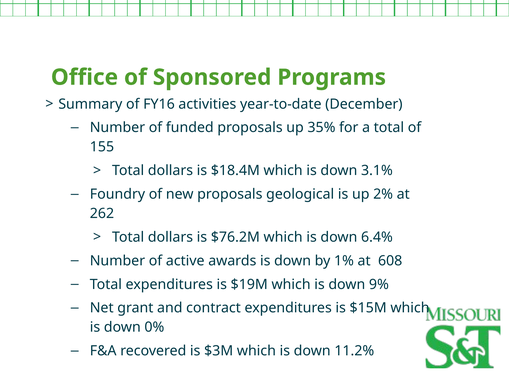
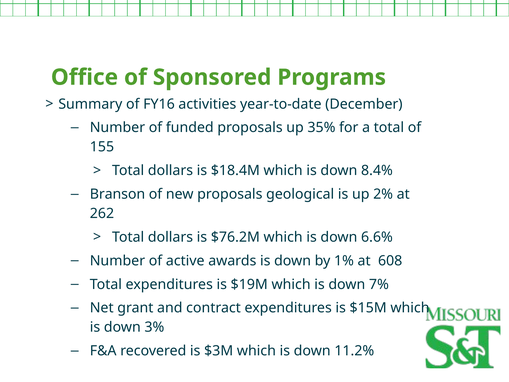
3.1%: 3.1% -> 8.4% (377, 170)
Foundry: Foundry -> Branson (117, 194)
6.4%: 6.4% -> 6.6% (377, 237)
9%: 9% -> 7% (379, 284)
0%: 0% -> 3% (154, 327)
